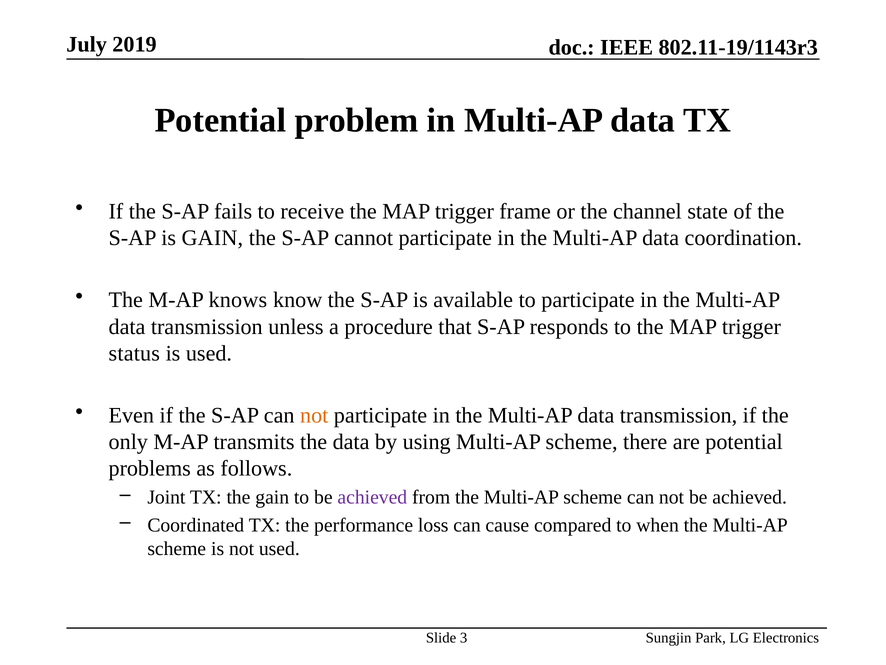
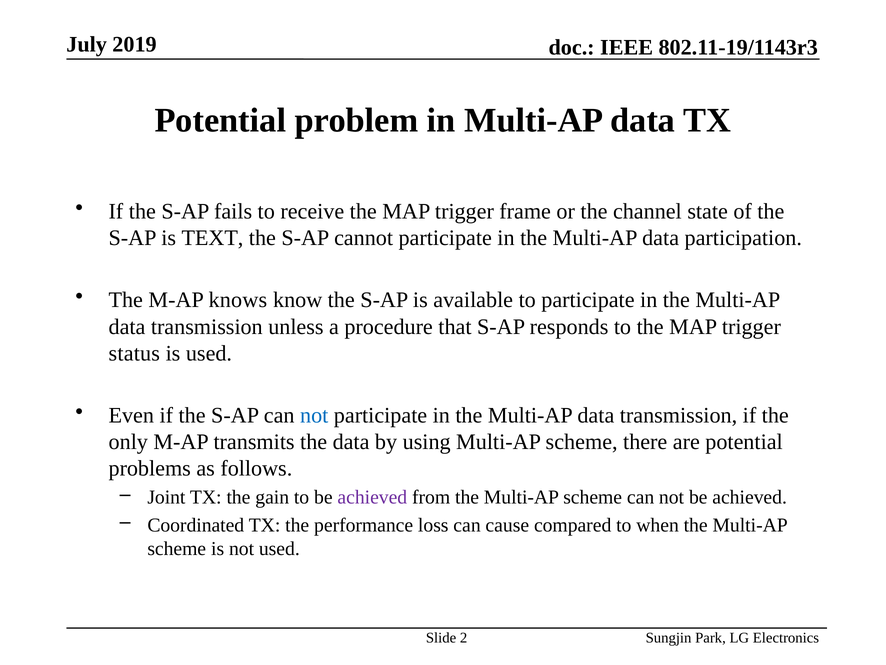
is GAIN: GAIN -> TEXT (212, 238)
coordination: coordination -> participation (743, 238)
not colour: orange -> blue (314, 415)
3: 3 -> 2 (464, 637)
